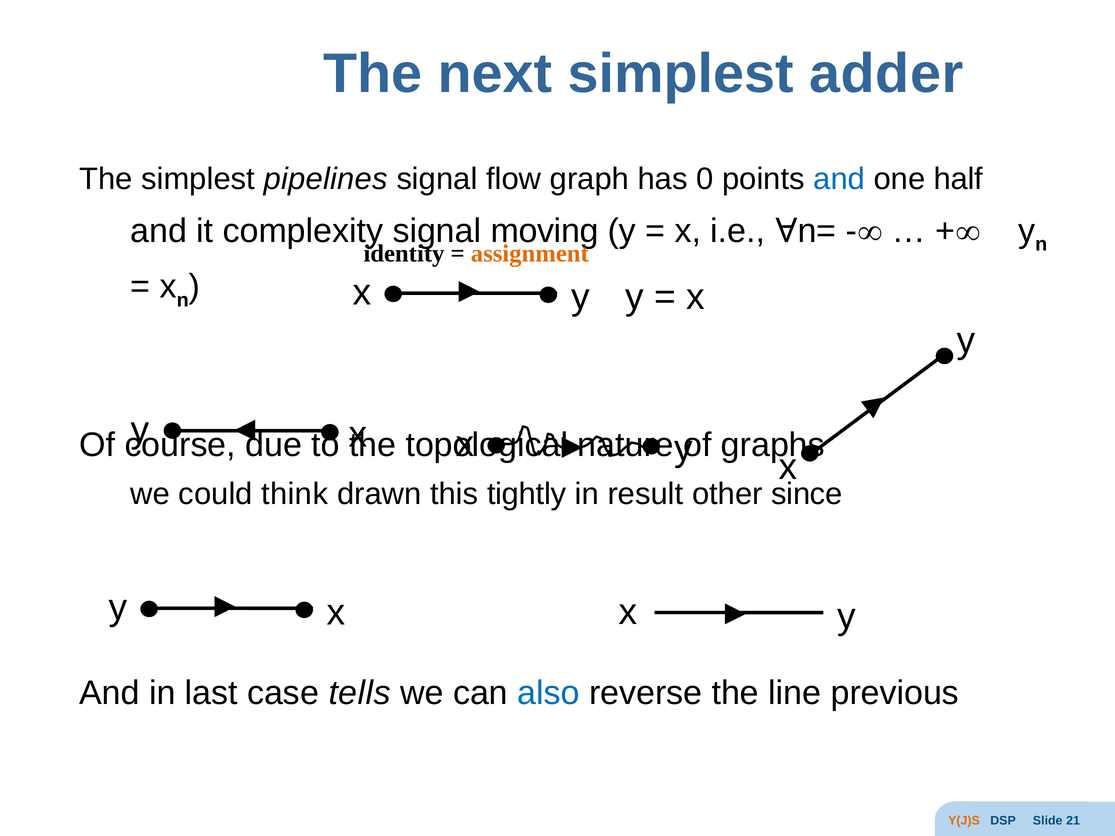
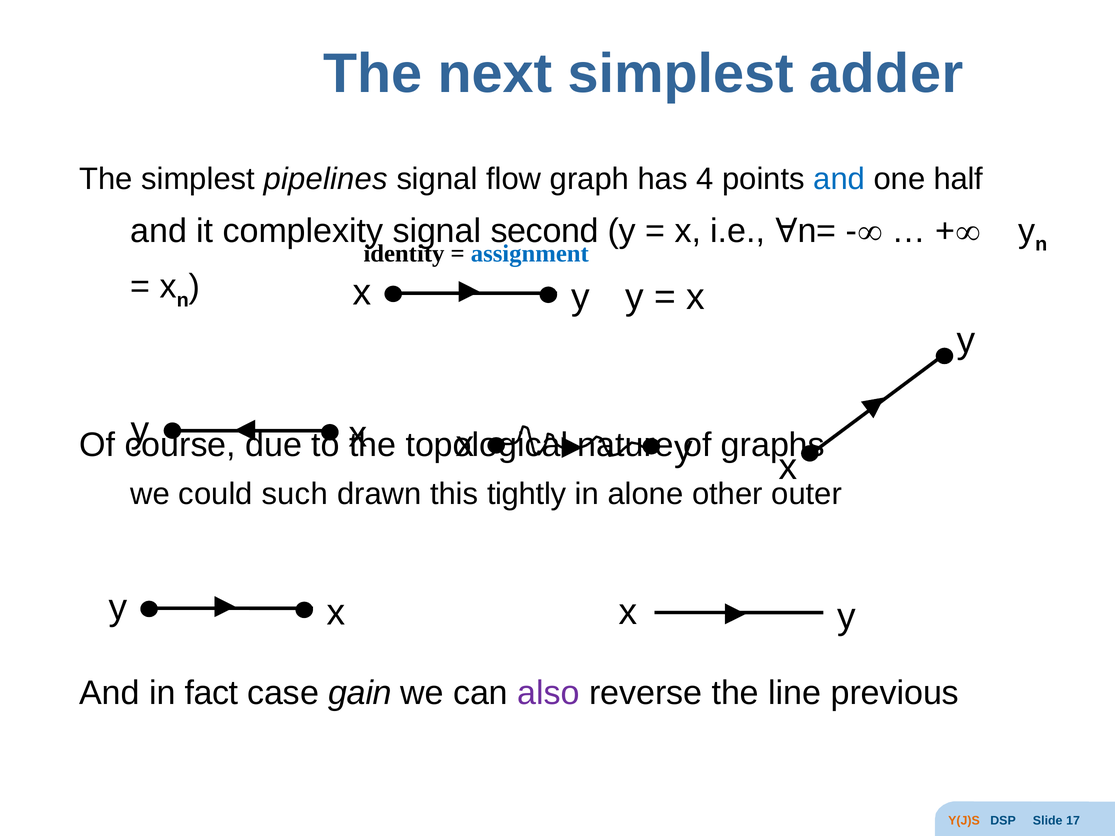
0: 0 -> 4 (705, 179)
moving: moving -> second (545, 231)
assignment colour: orange -> blue (530, 253)
think: think -> such (295, 494)
result: result -> alone (646, 494)
since: since -> outer (807, 494)
last: last -> fact (212, 693)
tells: tells -> gain (360, 693)
also colour: blue -> purple (548, 693)
21: 21 -> 17 (1073, 821)
